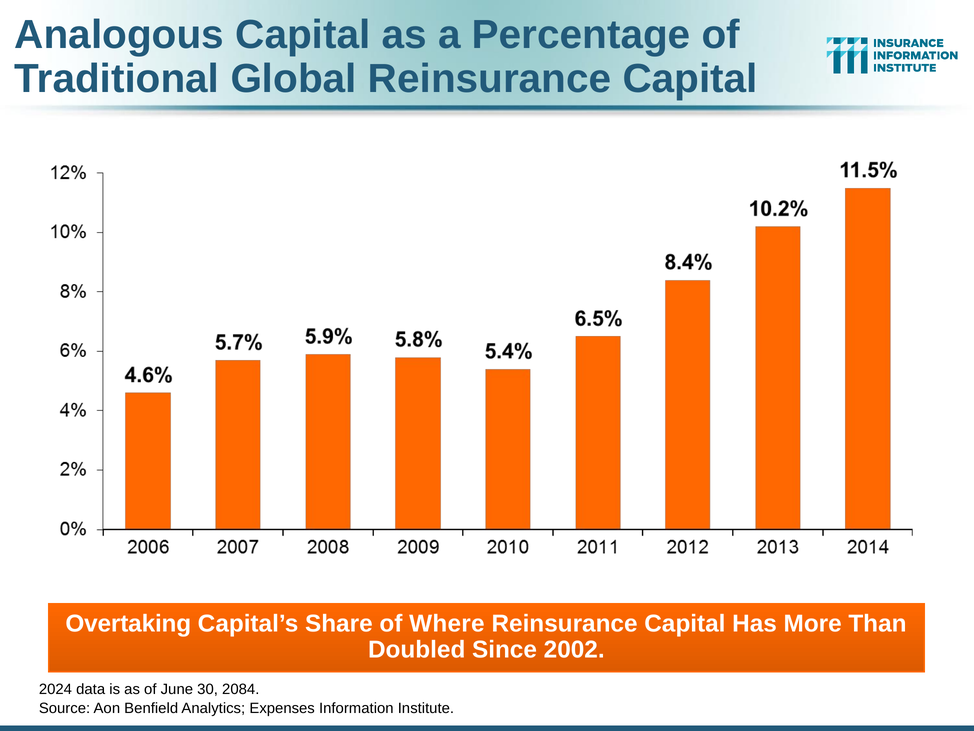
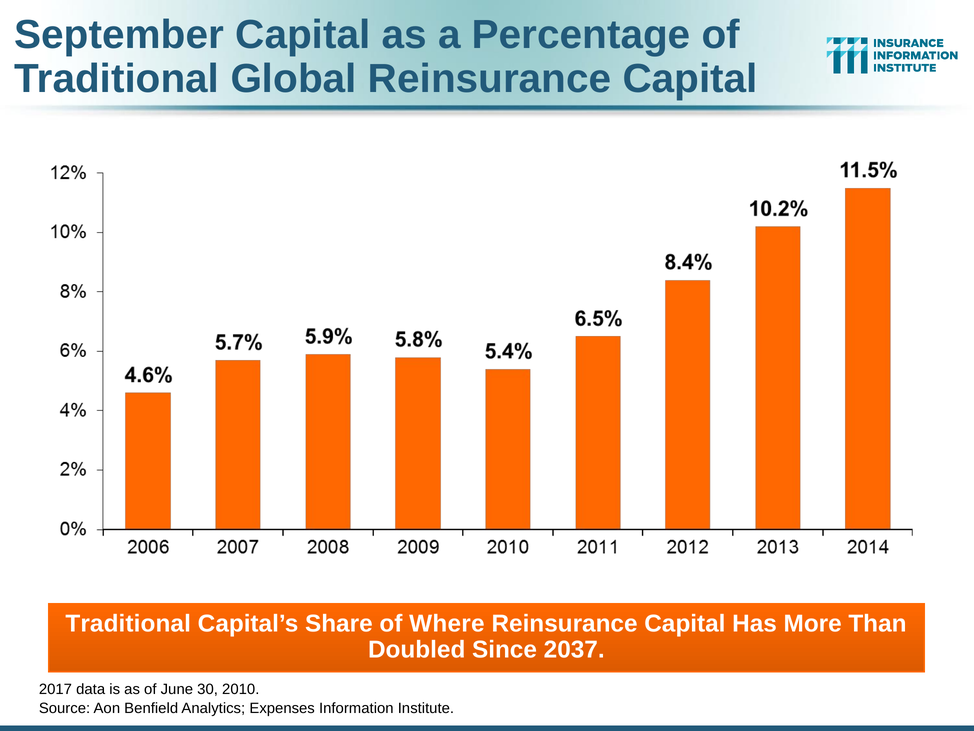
Analogous: Analogous -> September (119, 35)
Overtaking: Overtaking -> Traditional (128, 623)
2002: 2002 -> 2037 (574, 649)
2024: 2024 -> 2017 (55, 689)
2084: 2084 -> 2010 (241, 689)
